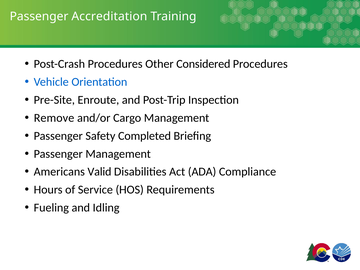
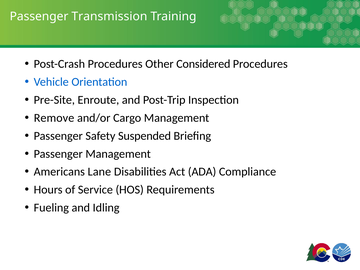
Accreditation: Accreditation -> Transmission (109, 16)
Completed: Completed -> Suspended (145, 136)
Valid: Valid -> Lane (99, 172)
